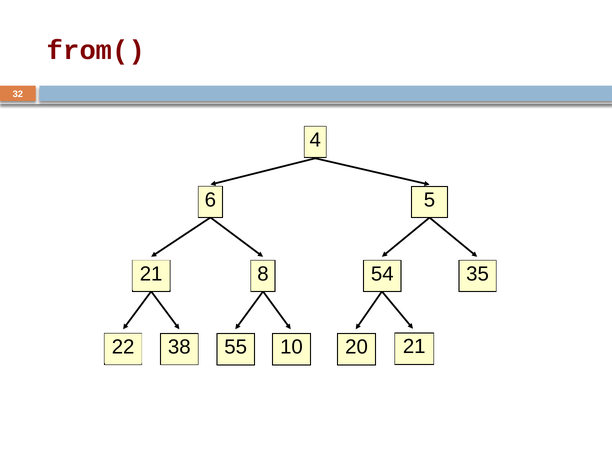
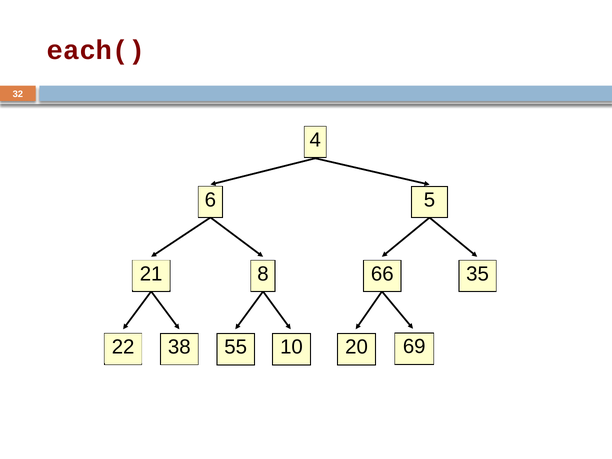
from(: from( -> each( (96, 50)
54: 54 -> 66 (382, 274)
20 21: 21 -> 69 (414, 347)
